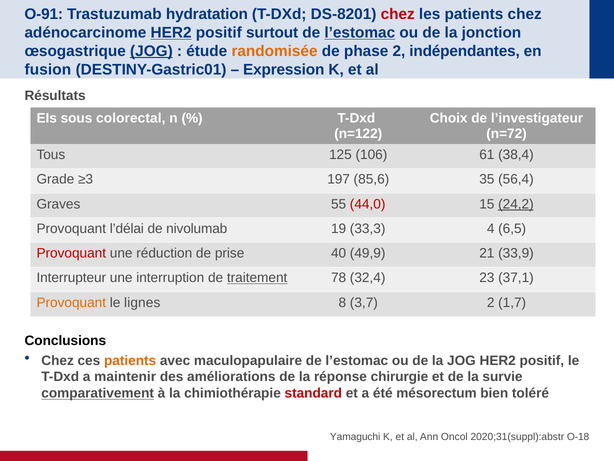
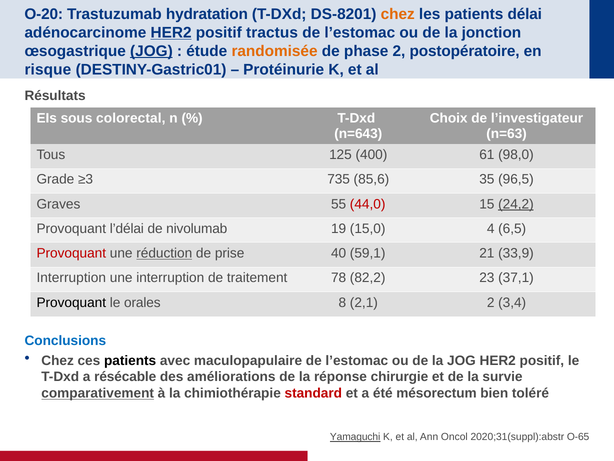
O-91: O-91 -> O-20 (44, 14)
chez colour: red -> orange (398, 14)
patients chez: chez -> délai (525, 14)
surtout: surtout -> tractus (272, 33)
l’estomac underline: present -> none (360, 33)
indépendantes: indépendantes -> postopératoire (465, 51)
fusion: fusion -> risque (48, 69)
Expression: Expression -> Protéinurie (284, 69)
n=122: n=122 -> n=643 (358, 133)
n=72: n=72 -> n=63 (507, 133)
106: 106 -> 400 (371, 155)
38,4: 38,4 -> 98,0 (516, 155)
197: 197 -> 735 (339, 179)
56,4: 56,4 -> 96,5 (516, 179)
33,3: 33,3 -> 15,0 (368, 228)
réduction underline: none -> present (164, 253)
49,9: 49,9 -> 59,1 (368, 253)
Interrupteur: Interrupteur -> Interruption (71, 278)
traitement underline: present -> none (257, 278)
32,4: 32,4 -> 82,2 (368, 278)
Provoquant colour: orange -> black (71, 302)
lignes: lignes -> orales (142, 302)
3,7: 3,7 -> 2,1 (364, 302)
1,7: 1,7 -> 3,4 (512, 302)
Conclusions colour: black -> blue (65, 340)
patients colour: orange -> black (130, 360)
maintenir: maintenir -> résécable (125, 377)
Yamaguchi underline: none -> present (355, 437)
O-18: O-18 -> O-65 (578, 437)
